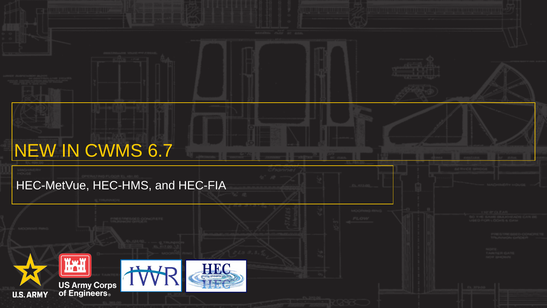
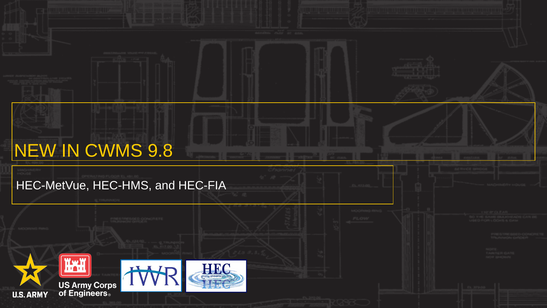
6.7: 6.7 -> 9.8 (160, 151)
